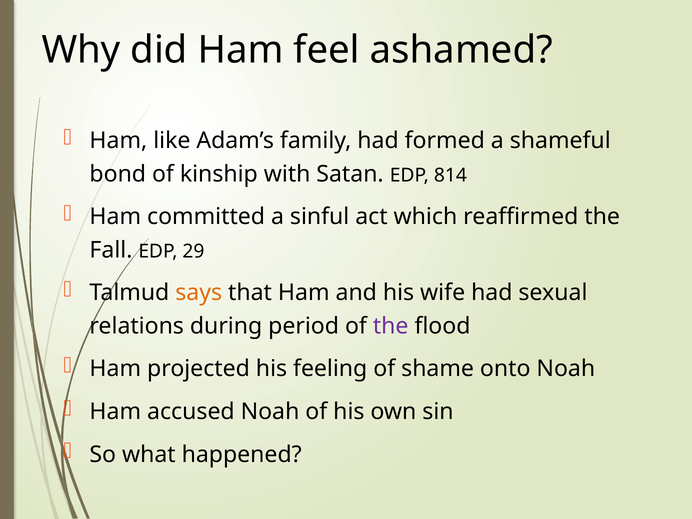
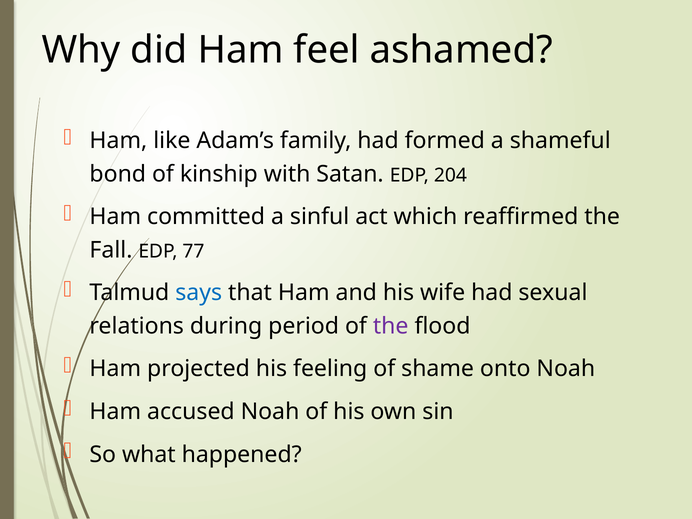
814: 814 -> 204 (450, 175)
29: 29 -> 77 (193, 251)
says colour: orange -> blue (199, 293)
